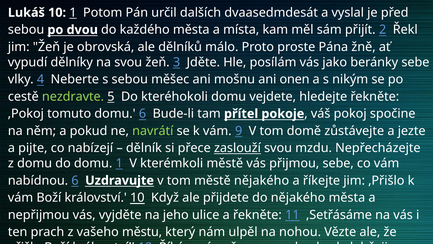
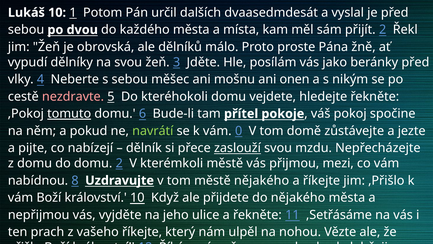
beránky sebe: sebe -> před (415, 62)
nezdravte colour: light green -> pink (73, 96)
tomuto underline: none -> present (69, 114)
9: 9 -> 0 (239, 131)
domu 1: 1 -> 2 (119, 163)
přijmou sebe: sebe -> mezi (338, 163)
nabídnou 6: 6 -> 8 (75, 180)
vašeho městu: městu -> říkejte (142, 232)
